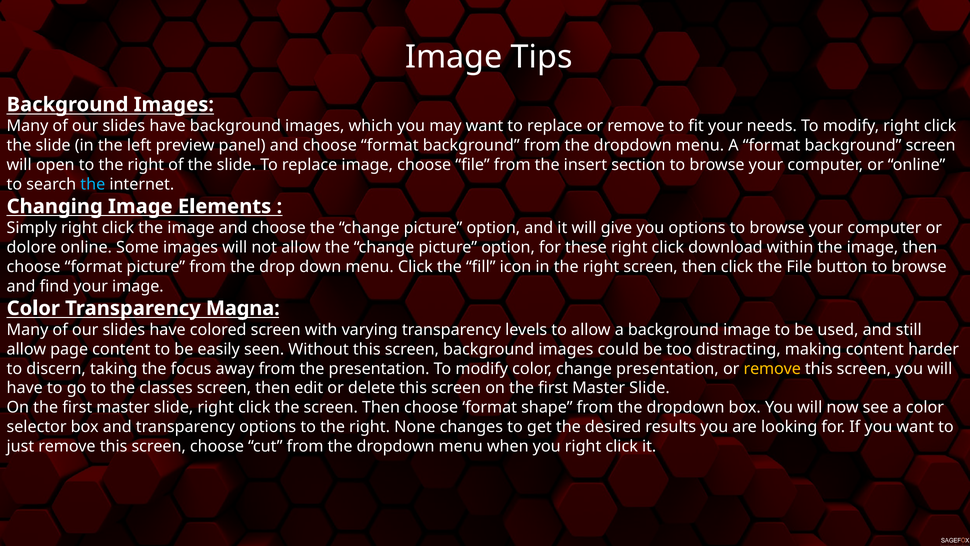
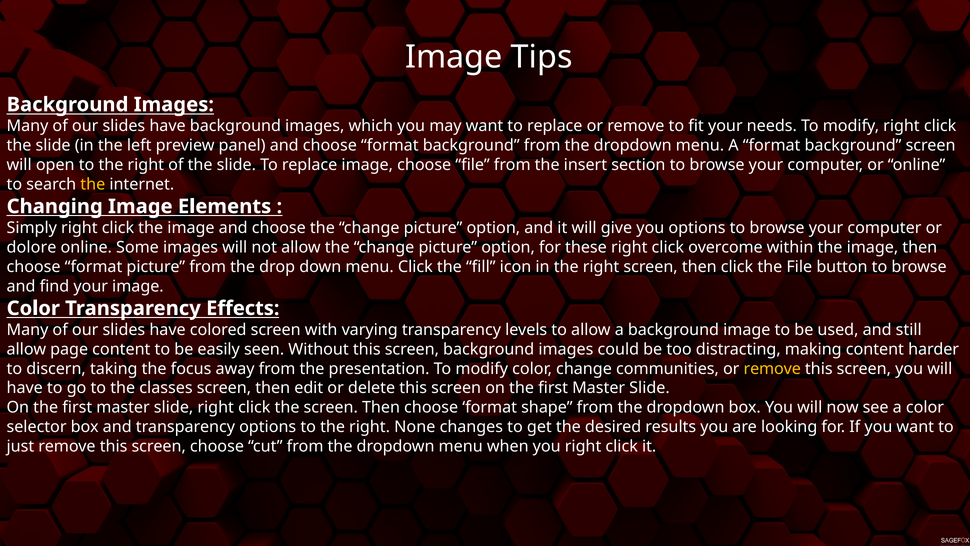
the colour: light blue -> yellow (93, 184)
download: download -> overcome (725, 247)
Magna: Magna -> Effects (243, 308)
change presentation: presentation -> communities (667, 368)
